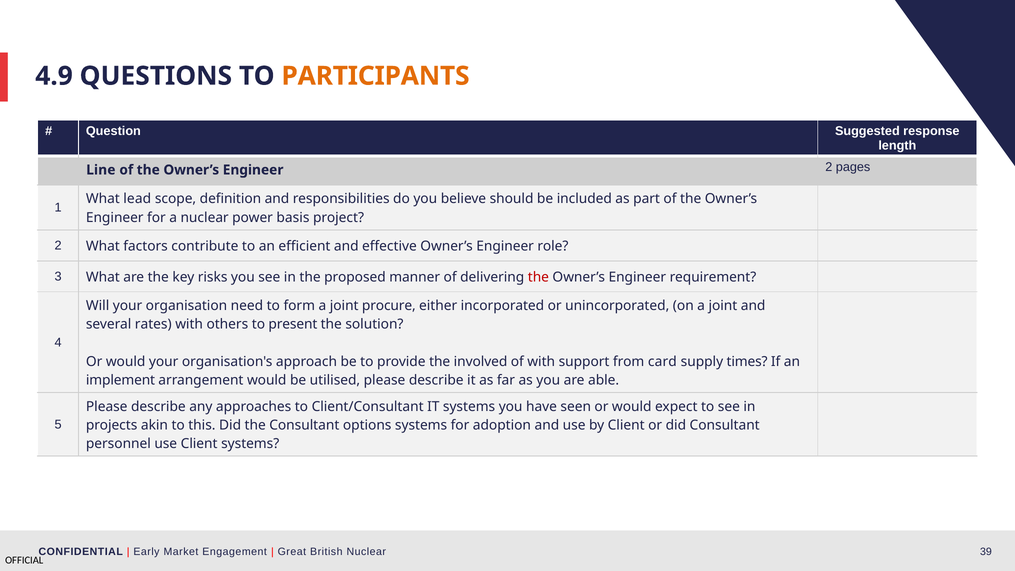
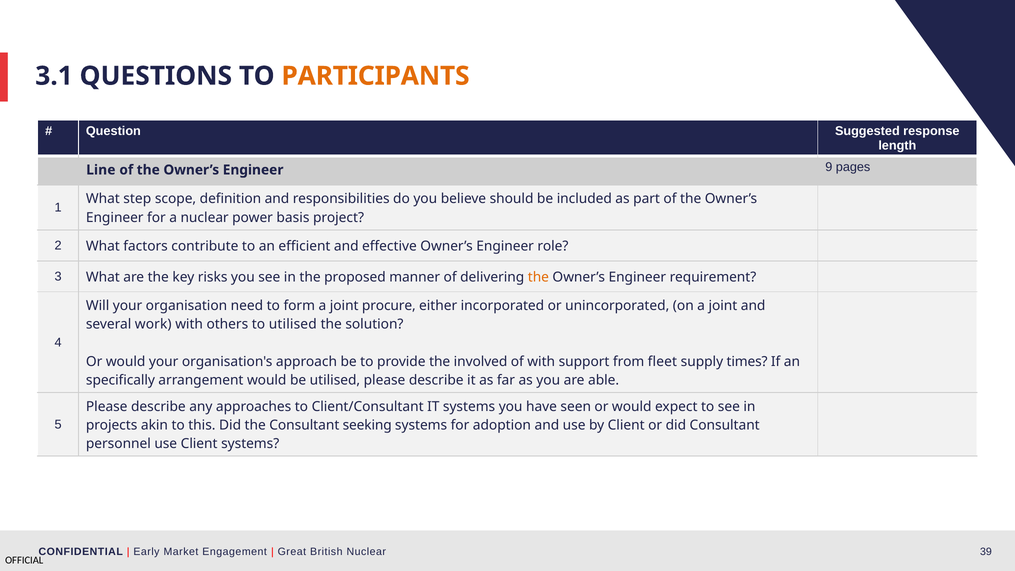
4.9: 4.9 -> 3.1 (54, 76)
Engineer 2: 2 -> 9 (829, 167)
lead: lead -> step (137, 199)
the colour: red -> orange (538, 277)
rates: rates -> work (153, 324)
to present: present -> utilised (293, 324)
card: card -> fleet (662, 361)
implement: implement -> specifically (120, 380)
options: options -> seeking (367, 425)
